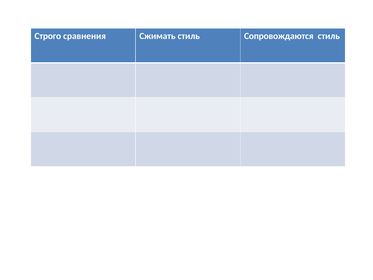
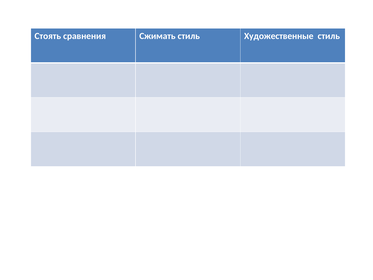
Строго: Строго -> Стоять (48, 36)
Сопровождаются: Сопровождаются -> Художественные (279, 36)
